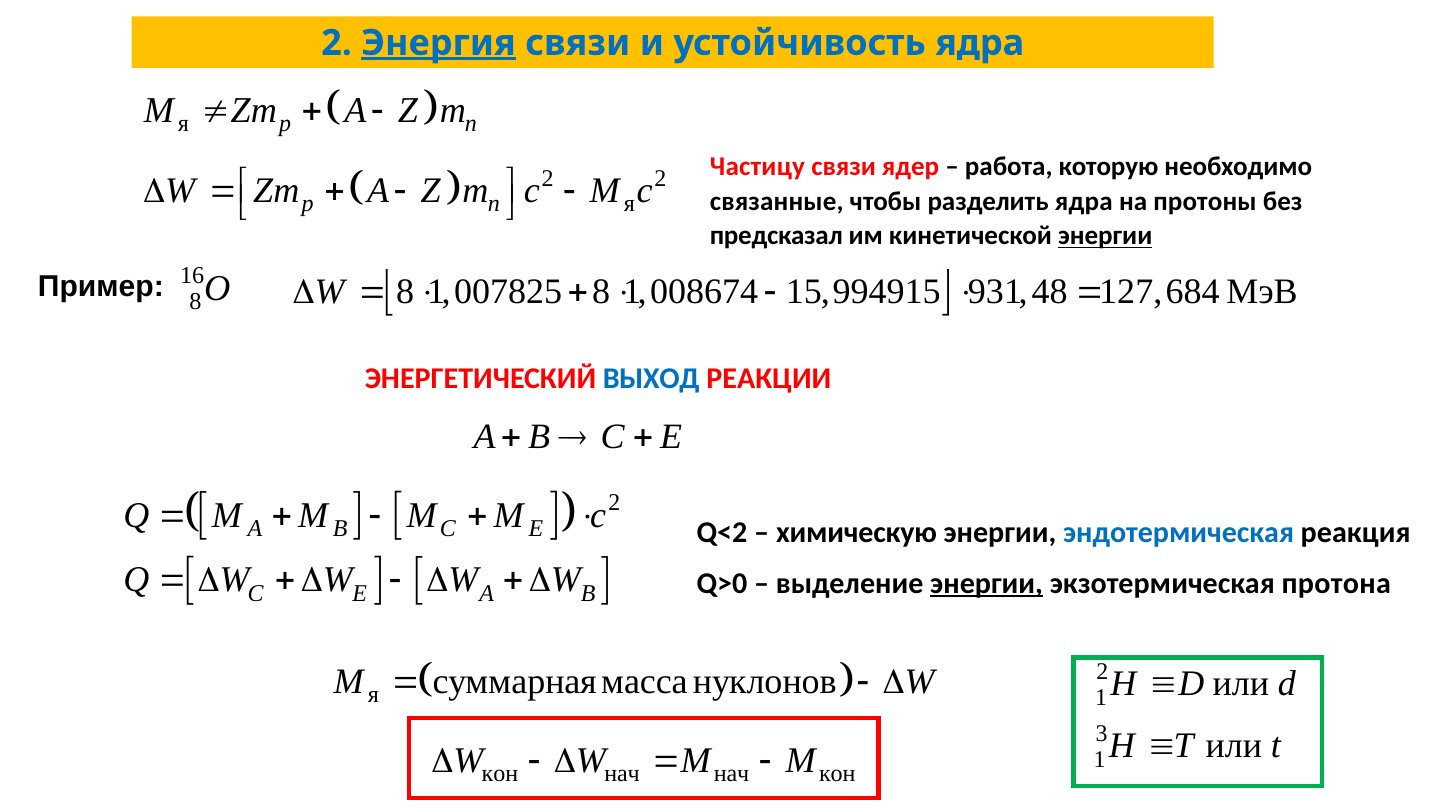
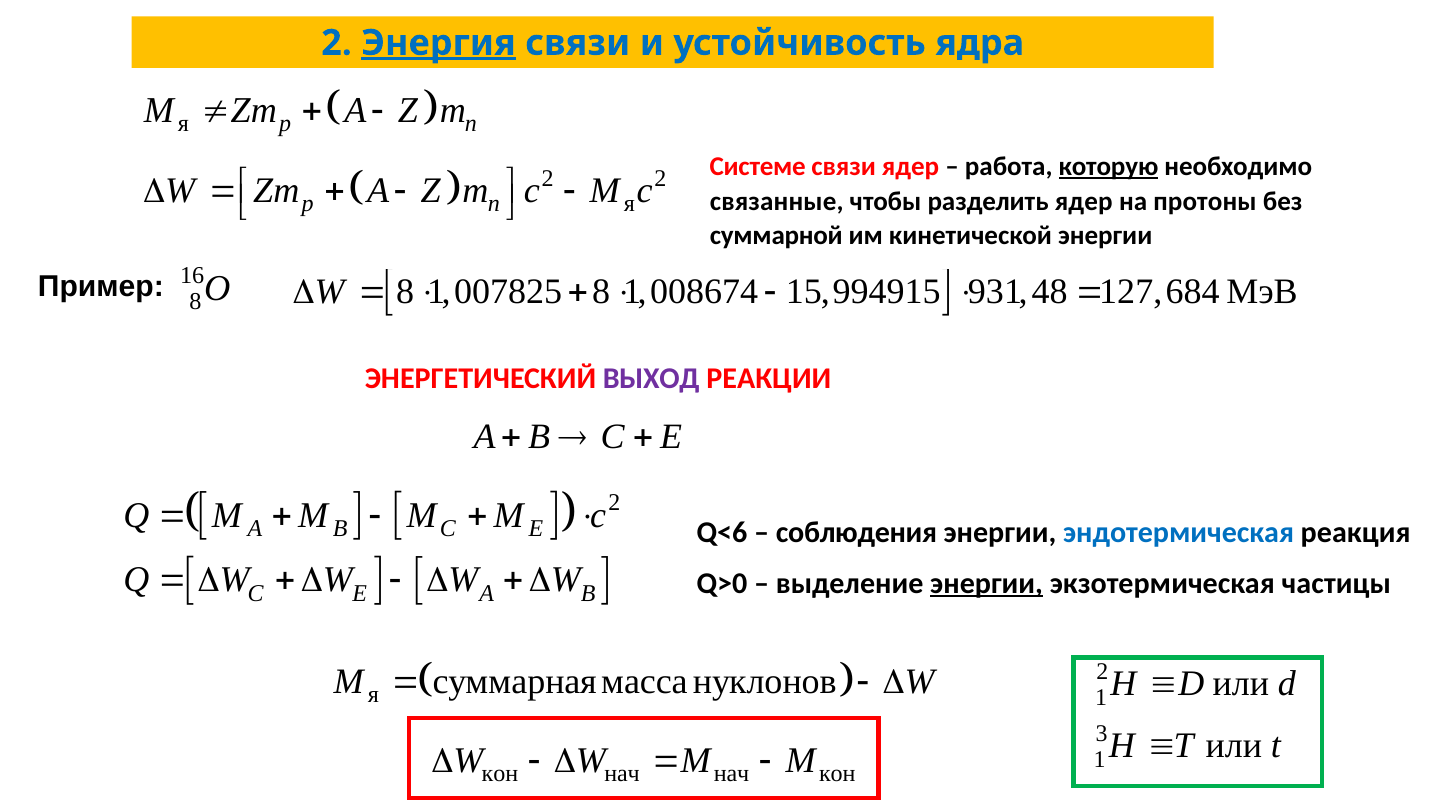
Частицу: Частицу -> Системе (758, 166)
которую underline: none -> present (1108, 166)
разделить ядра: ядра -> ядер (1084, 201)
предсказал: предсказал -> суммарной (776, 236)
энергии underline: present -> none (1105, 236)
ВЫХОД colour: blue -> purple (651, 378)
Q<2: Q<2 -> Q<6 (722, 532)
химическую: химическую -> соблюдения (857, 532)
протона: протона -> частицы (1336, 583)
